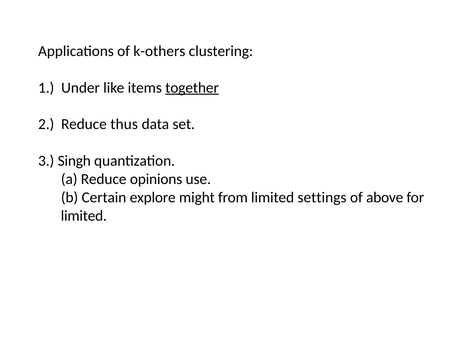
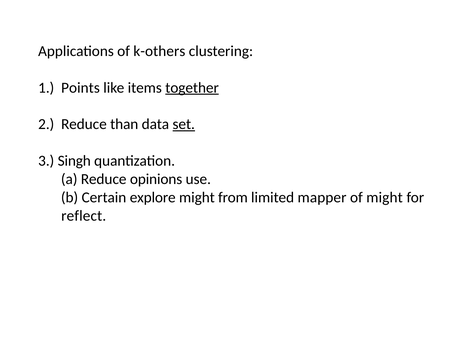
Under: Under -> Points (80, 88)
thus: thus -> than (124, 124)
set underline: none -> present (184, 124)
settings: settings -> mapper (322, 197)
of above: above -> might (385, 197)
limited: limited -> reflect (84, 216)
